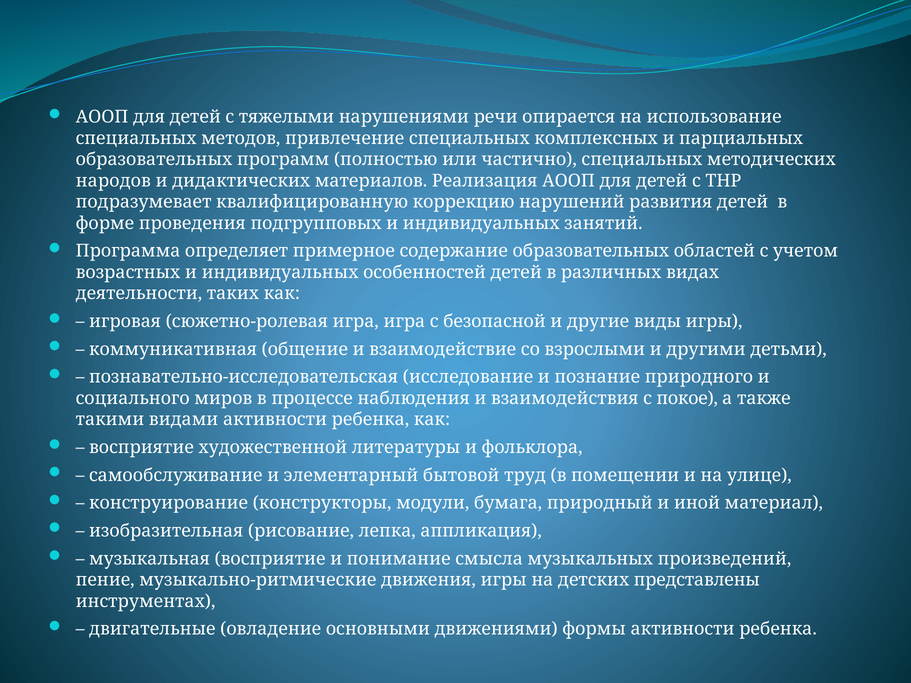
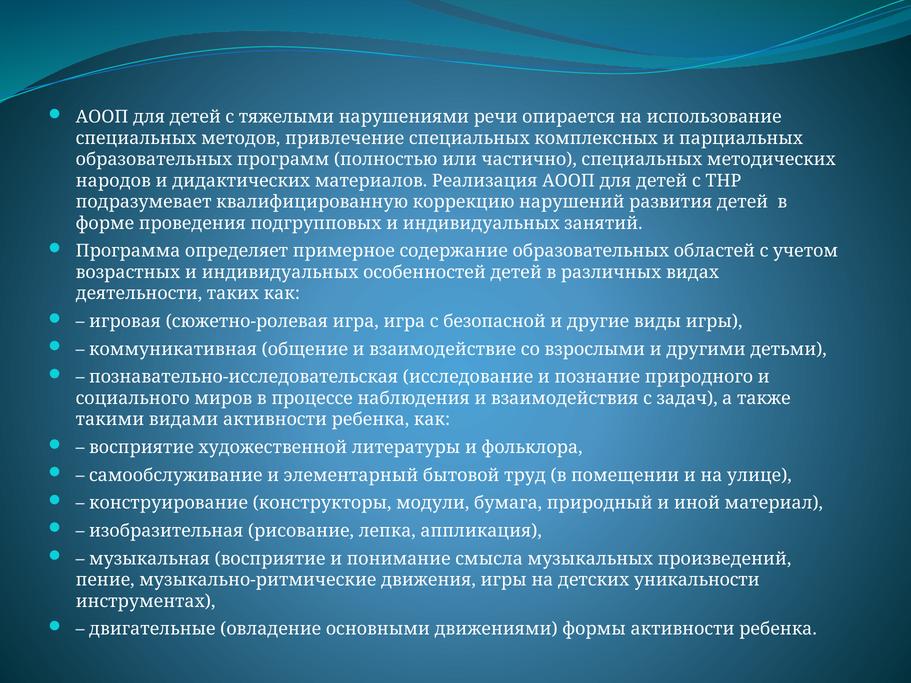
покое: покое -> задач (687, 398)
представлены: представлены -> уникальности (697, 580)
